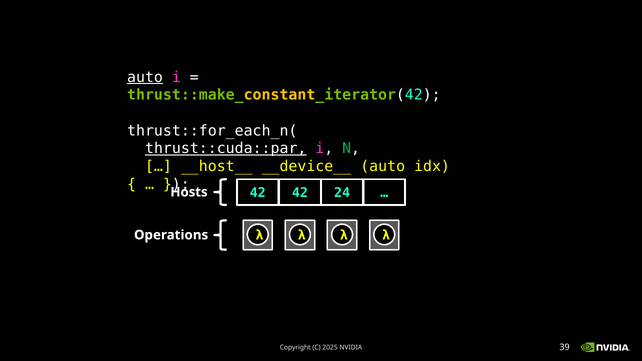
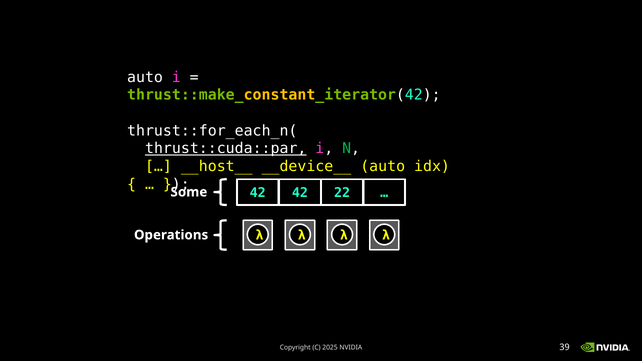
auto underline: present -> none (145, 77)
24: 24 -> 22 (342, 193)
Hosts: Hosts -> Some (189, 192)
